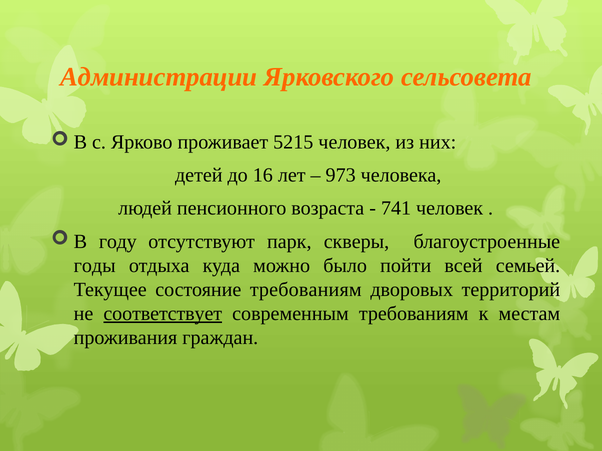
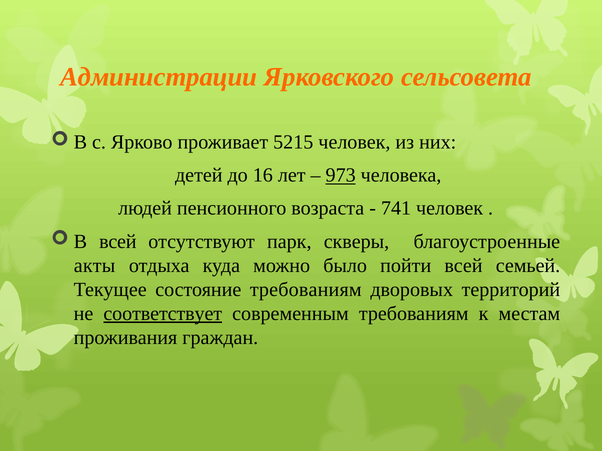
973 underline: none -> present (341, 175)
году: году -> всей (118, 242)
годы: годы -> акты (95, 266)
